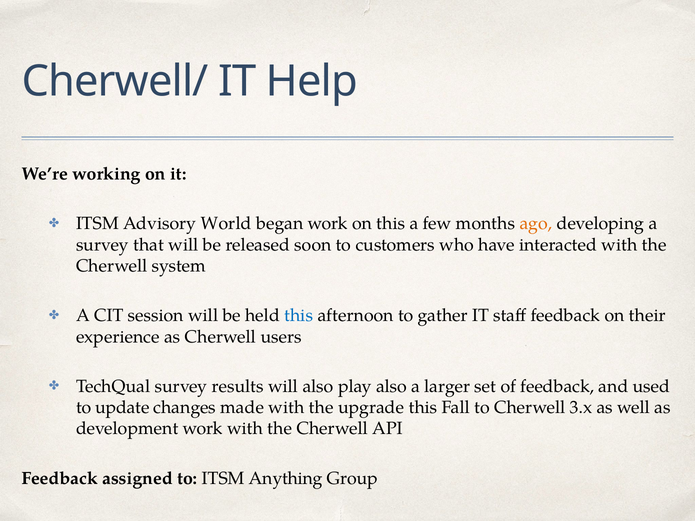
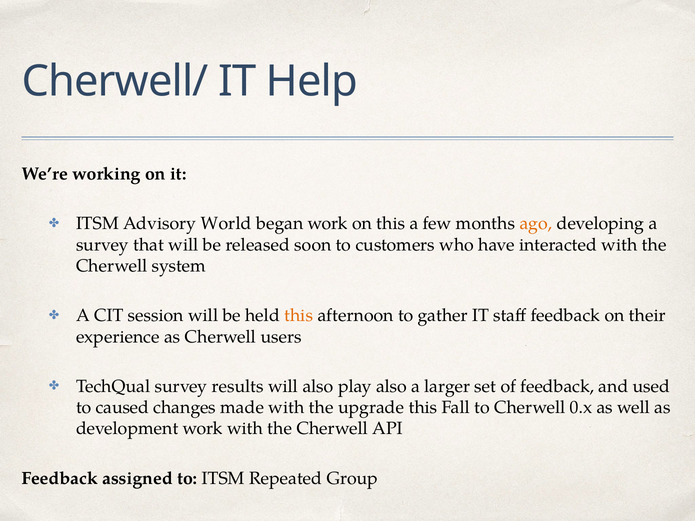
this colour: blue -> orange (299, 316)
update: update -> caused (122, 408)
3.x: 3.x -> 0.x (581, 408)
Anything: Anything -> Repeated (286, 479)
